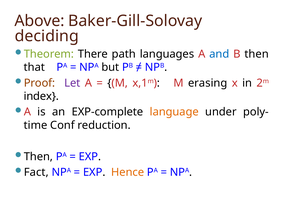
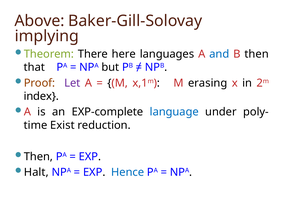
deciding: deciding -> implying (47, 36)
path: path -> here (124, 54)
language colour: orange -> blue (174, 112)
Conf: Conf -> Exist (62, 126)
Fact: Fact -> Halt (36, 173)
Hence colour: orange -> blue (128, 173)
